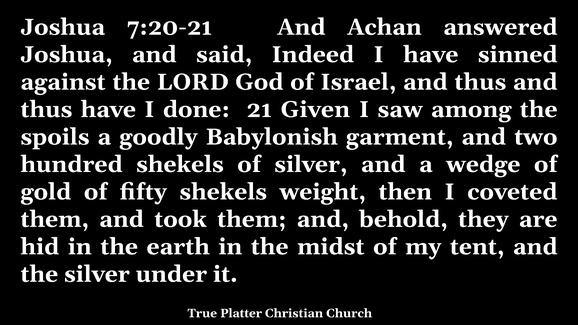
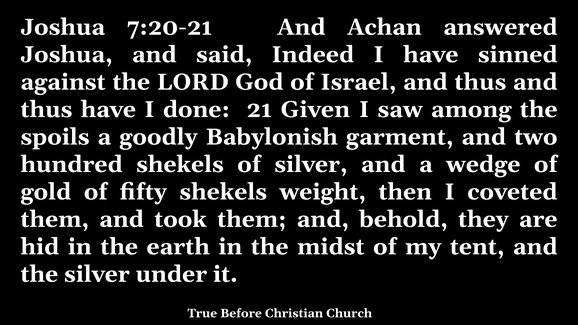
Platter: Platter -> Before (241, 313)
